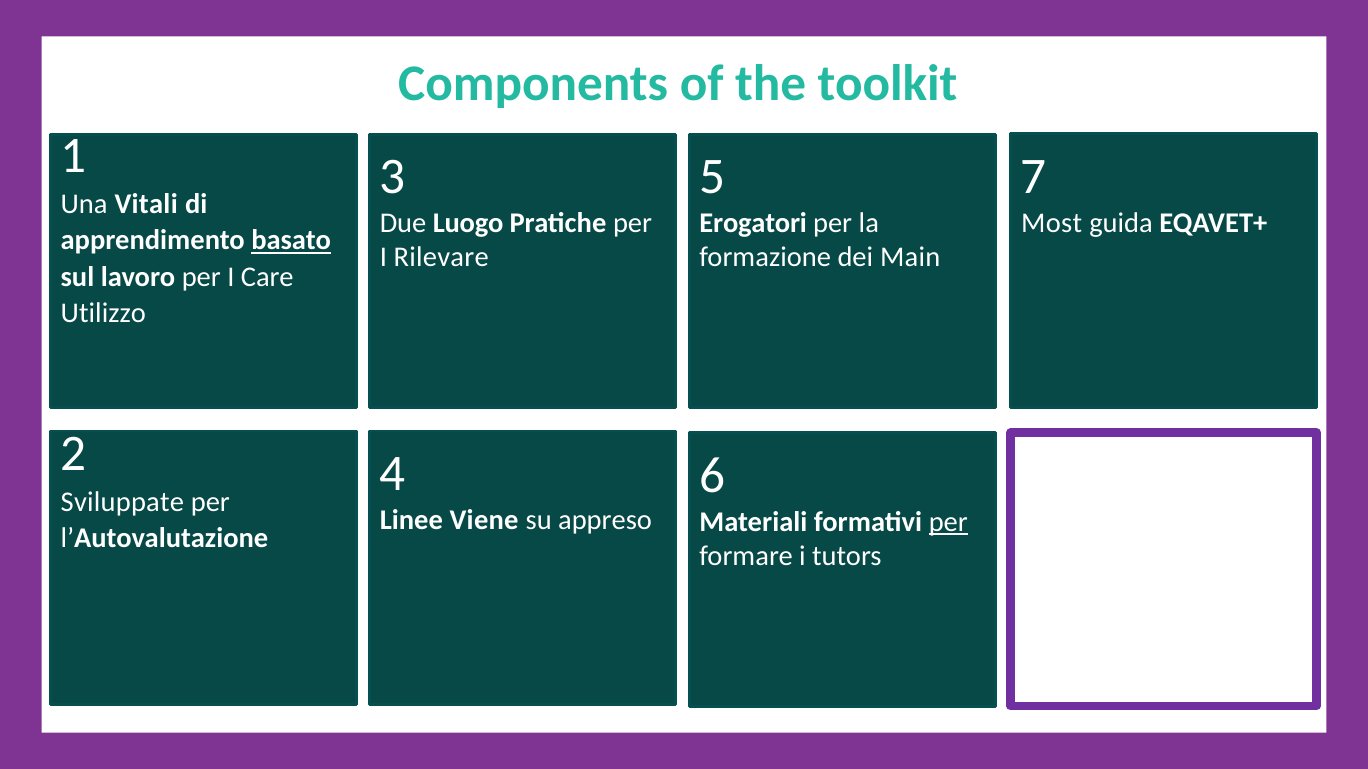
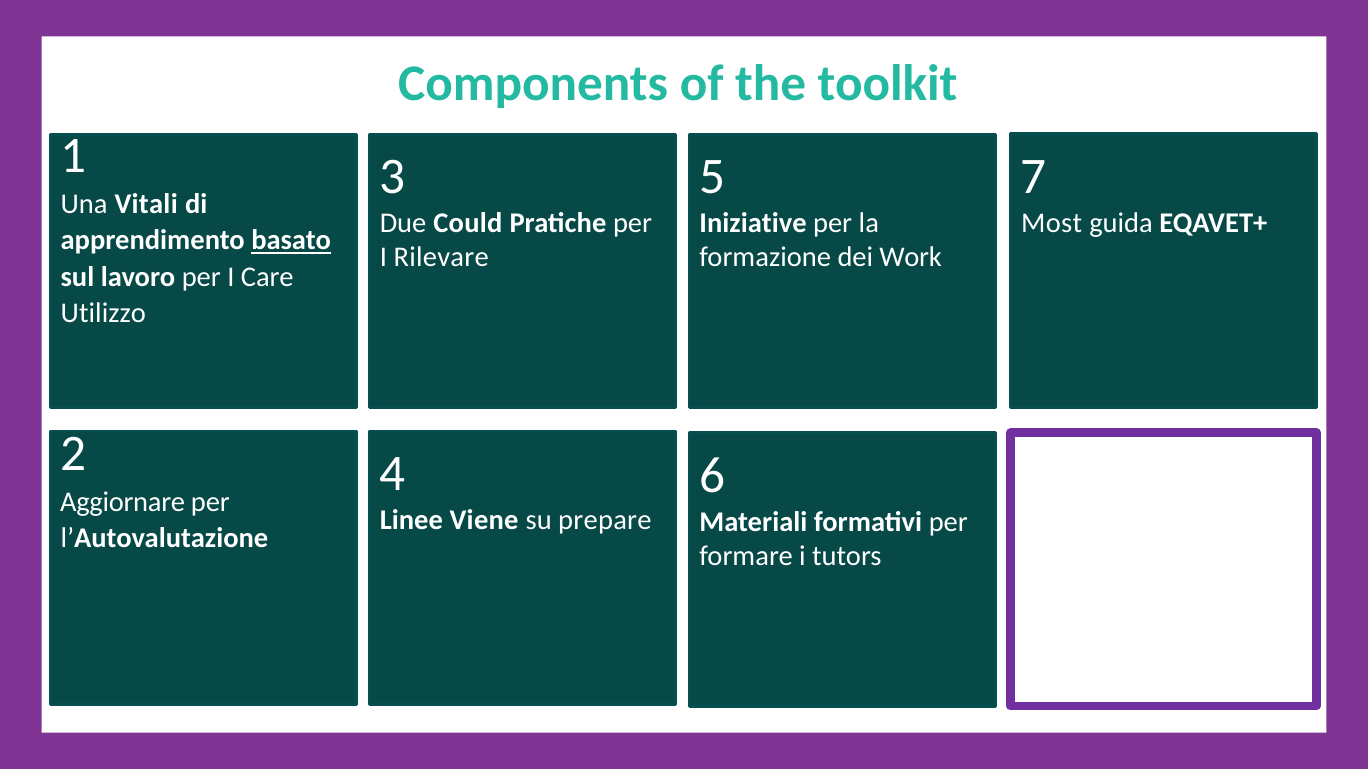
Luogo: Luogo -> Could (468, 223)
Erogatori: Erogatori -> Iniziative (753, 223)
Main: Main -> Work (911, 258)
Sviluppate: Sviluppate -> Aggiornare (123, 502)
appreso: appreso -> prepare (605, 521)
per underline: present -> none (948, 522)
